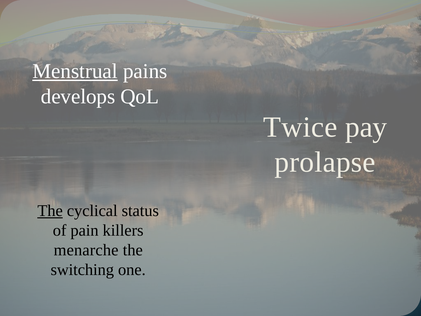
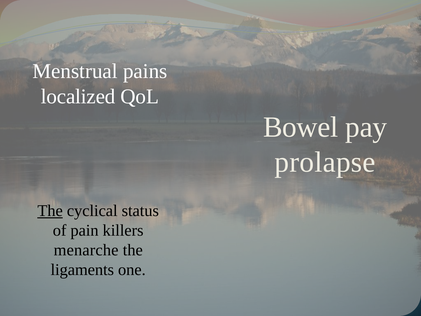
Menstrual underline: present -> none (75, 71)
develops: develops -> localized (78, 97)
Twice: Twice -> Bowel (301, 127)
switching: switching -> ligaments (82, 270)
